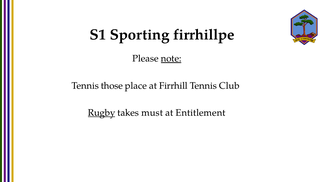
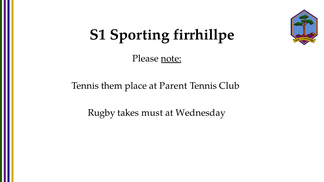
those: those -> them (112, 86)
Firrhill: Firrhill -> Parent (173, 86)
Rugby underline: present -> none (102, 113)
Entitlement: Entitlement -> Wednesday (201, 113)
